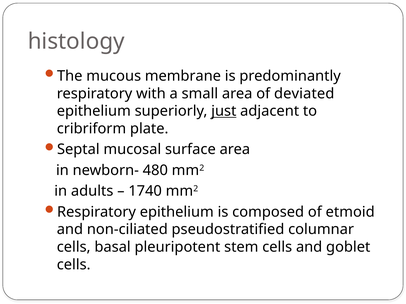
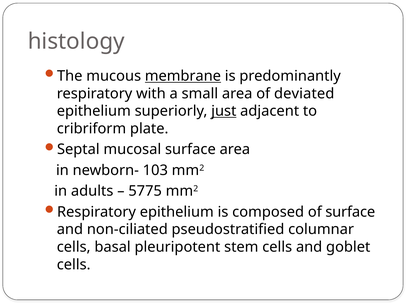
membrane underline: none -> present (183, 76)
480: 480 -> 103 (155, 171)
1740: 1740 -> 5775 (145, 191)
of etmoid: etmoid -> surface (350, 212)
